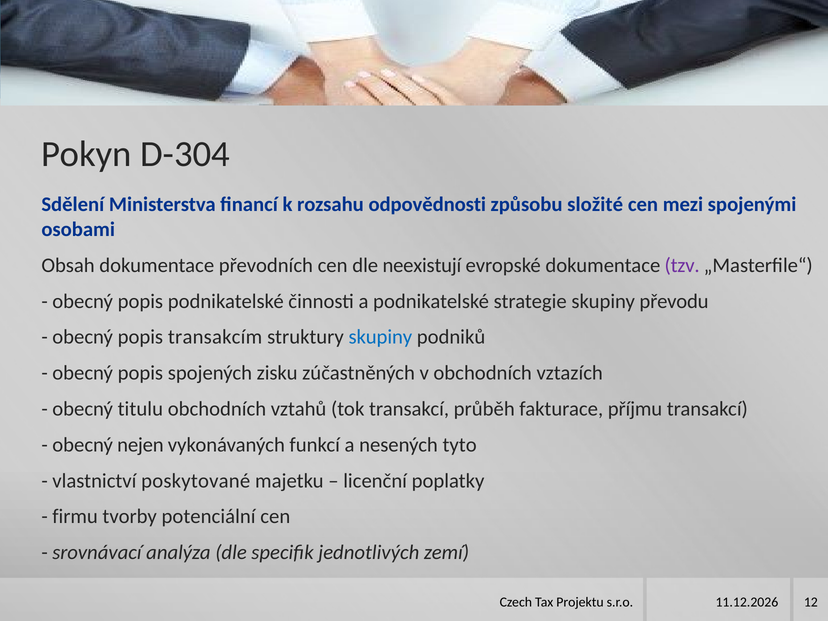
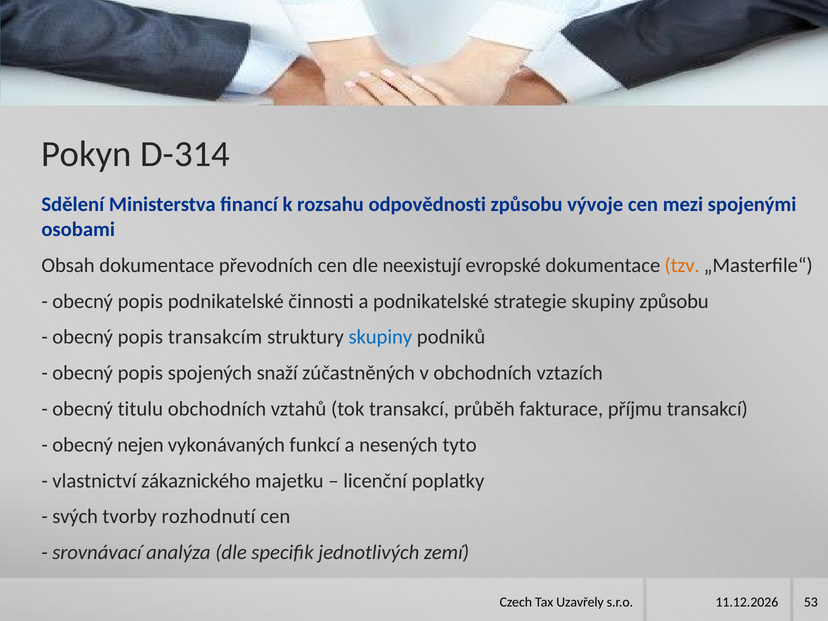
D-304: D-304 -> D-314 (185, 154)
složité: složité -> vývoje (595, 205)
tzv colour: purple -> orange (682, 265)
skupiny převodu: převodu -> způsobu (674, 301)
zisku: zisku -> snaží (277, 373)
poskytované: poskytované -> zákaznického (196, 481)
firmu: firmu -> svých (75, 517)
potenciální: potenciální -> rozhodnutí (208, 517)
Projektu: Projektu -> Uzavřely (580, 602)
12: 12 -> 53 (811, 602)
